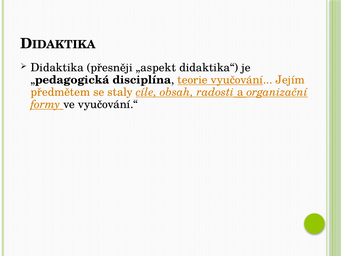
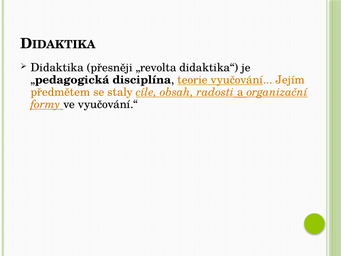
„aspekt: „aspekt -> „revolta (156, 67)
